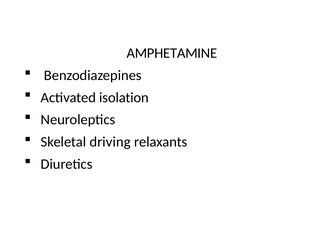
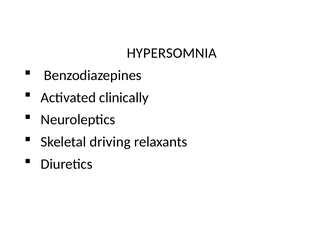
AMPHETAMINE: AMPHETAMINE -> HYPERSOMNIA (172, 53)
isolation: isolation -> clinically (124, 98)
